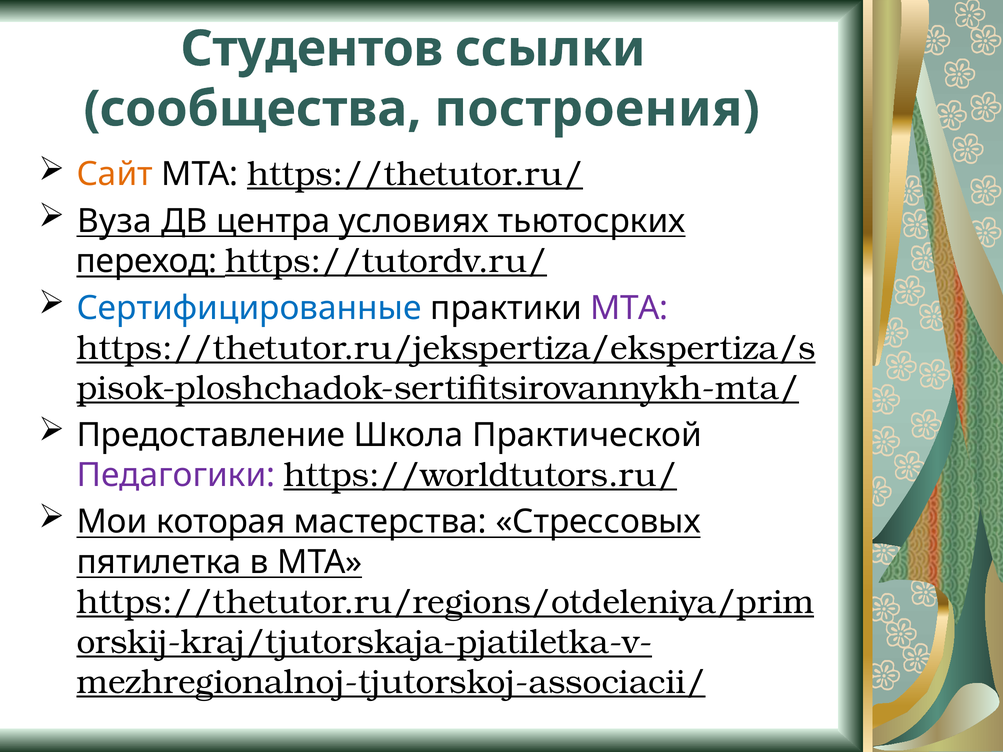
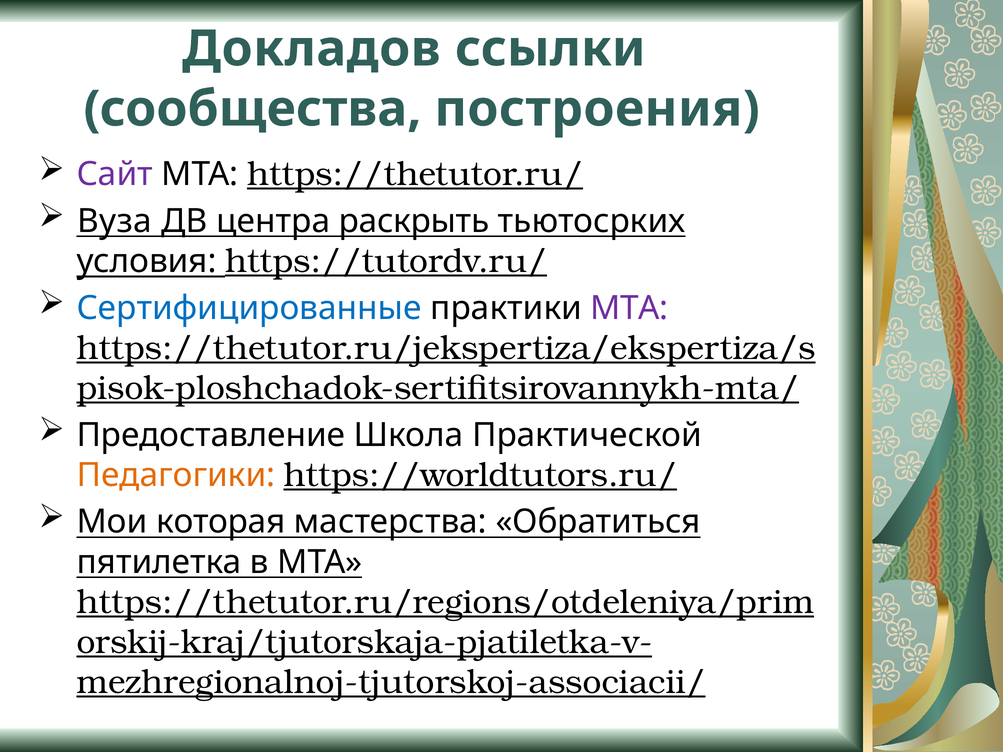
Студентов: Студентов -> Докладов (311, 49)
Сайт colour: orange -> purple (115, 174)
условиях: условиях -> раскрыть (414, 221)
переход: переход -> условия (147, 261)
Педагогики colour: purple -> orange (176, 475)
Стрессовых: Стрессовых -> Обратиться (598, 522)
